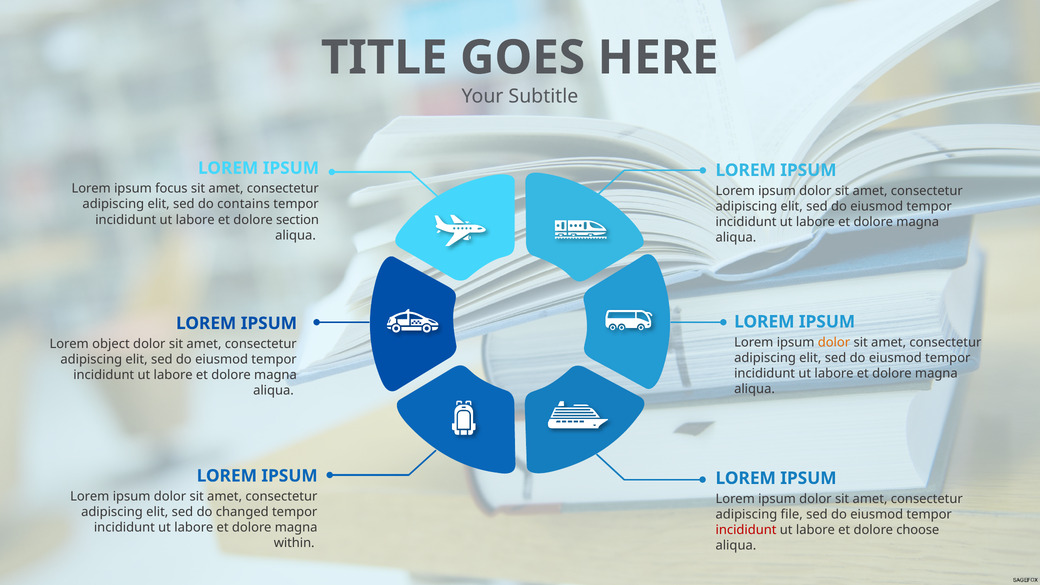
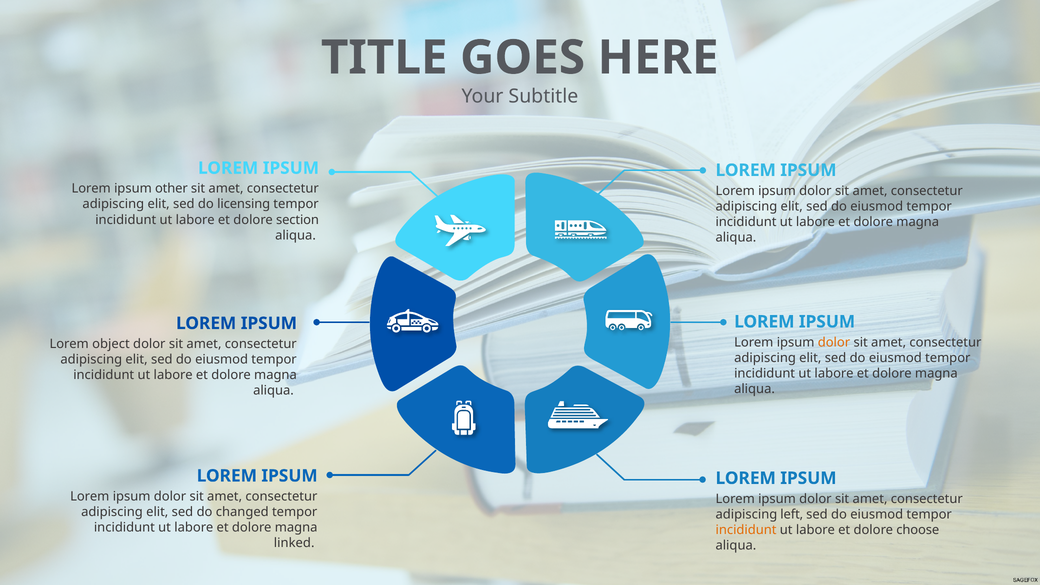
focus: focus -> other (171, 189)
contains: contains -> licensing (244, 204)
file: file -> left (792, 514)
incididunt colour: red -> orange (746, 530)
within: within -> linked (294, 543)
